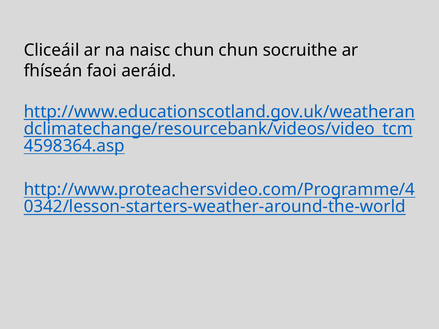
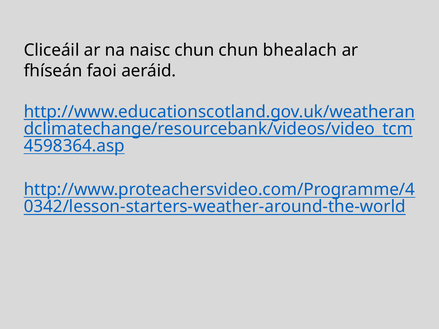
socruithe: socruithe -> bhealach (300, 50)
